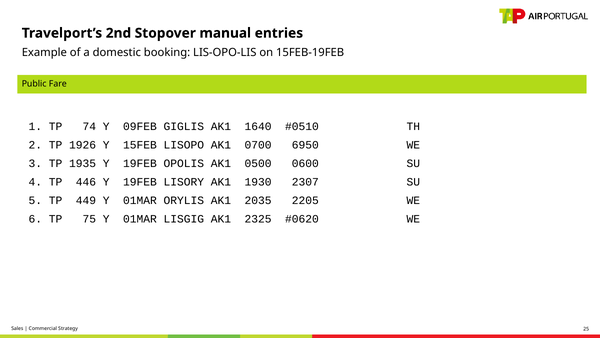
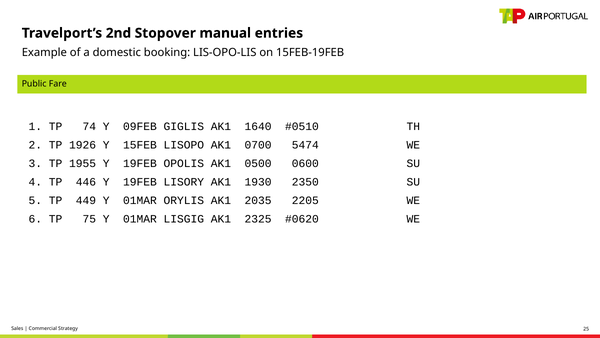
6950: 6950 -> 5474 (305, 145)
1935: 1935 -> 1955 (83, 163)
2307: 2307 -> 2350 (305, 182)
